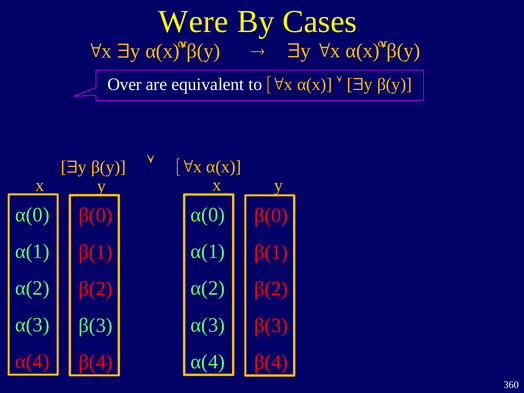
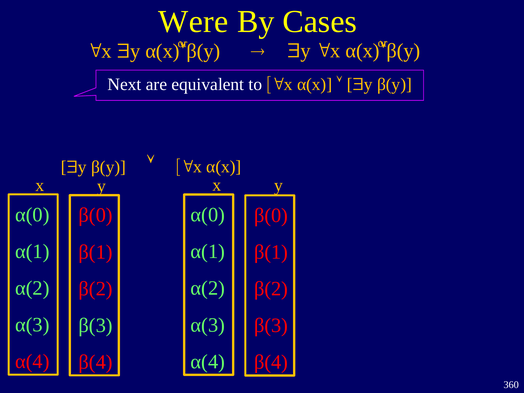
Over: Over -> Next (124, 84)
